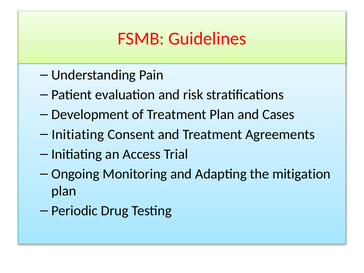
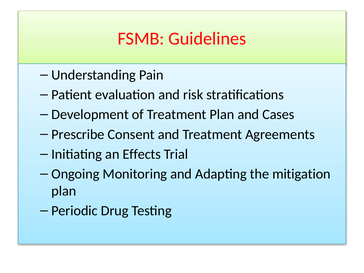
Initiating: Initiating -> Prescribe (78, 134)
Access: Access -> Effects (142, 154)
